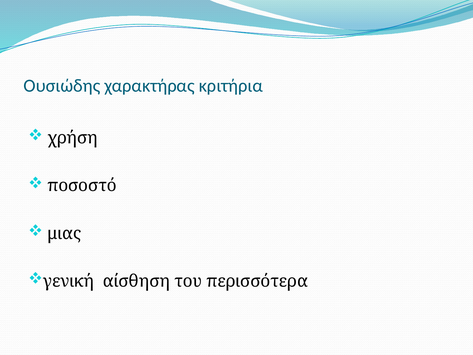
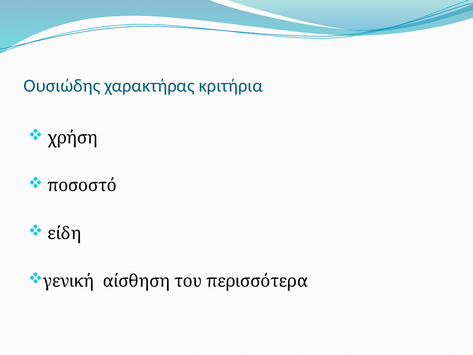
μιας: μιας -> είδη (64, 233)
